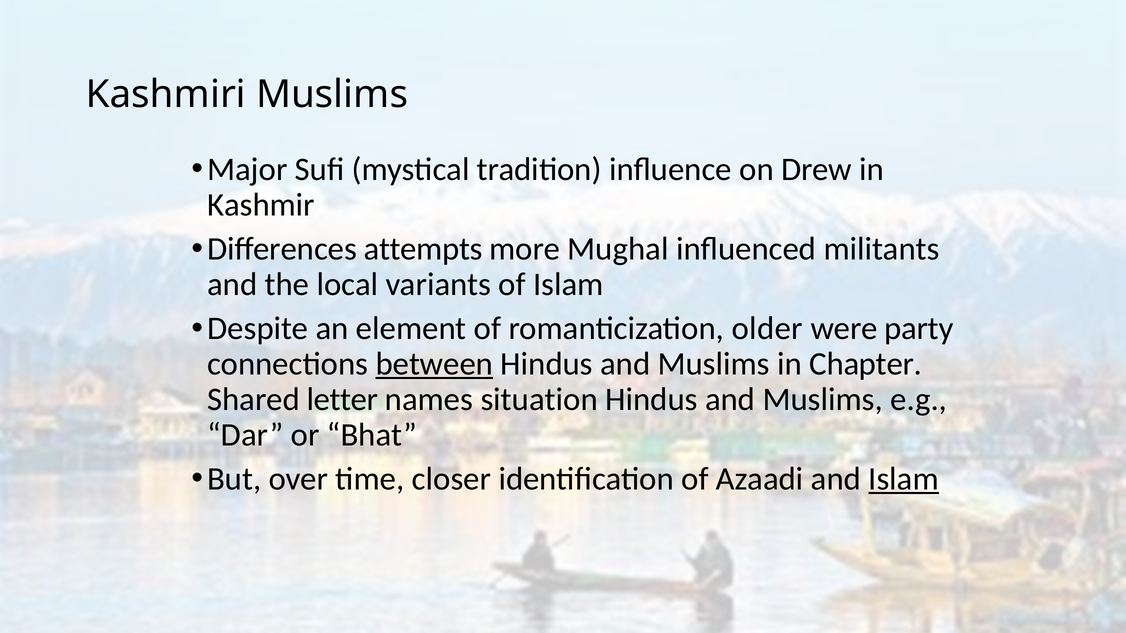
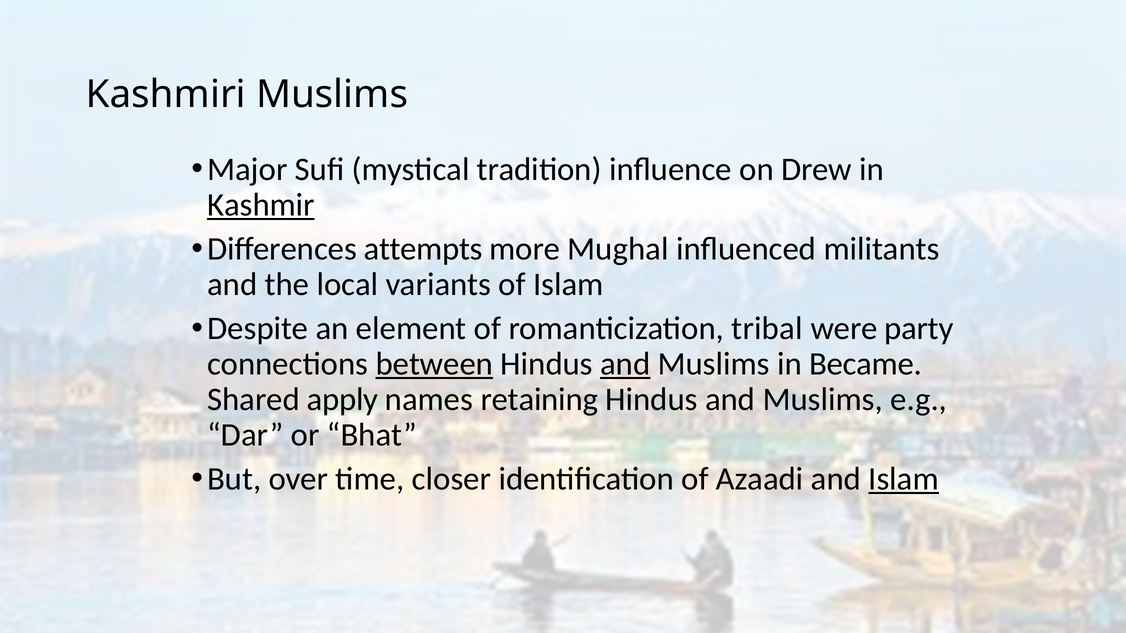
Kashmir underline: none -> present (261, 205)
older: older -> tribal (767, 329)
and underline: none -> present (625, 364)
Chapter: Chapter -> Became (866, 364)
letter: letter -> apply (342, 400)
situation: situation -> retaining (539, 400)
